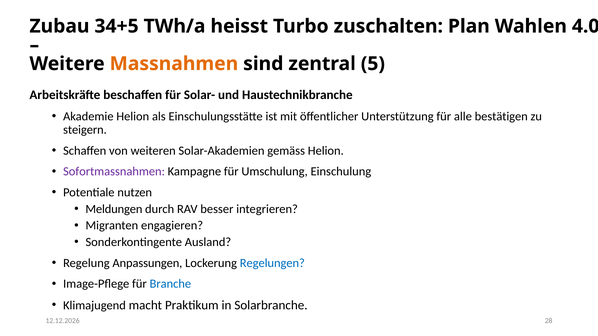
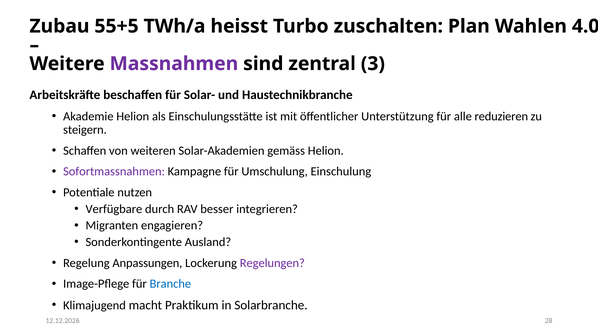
34+5: 34+5 -> 55+5 (117, 26)
Massnahmen colour: orange -> purple (174, 64)
5: 5 -> 3 (373, 64)
bestätigen: bestätigen -> reduzieren (501, 116)
Meldungen: Meldungen -> Verfügbare (114, 209)
Regelungen colour: blue -> purple (272, 263)
